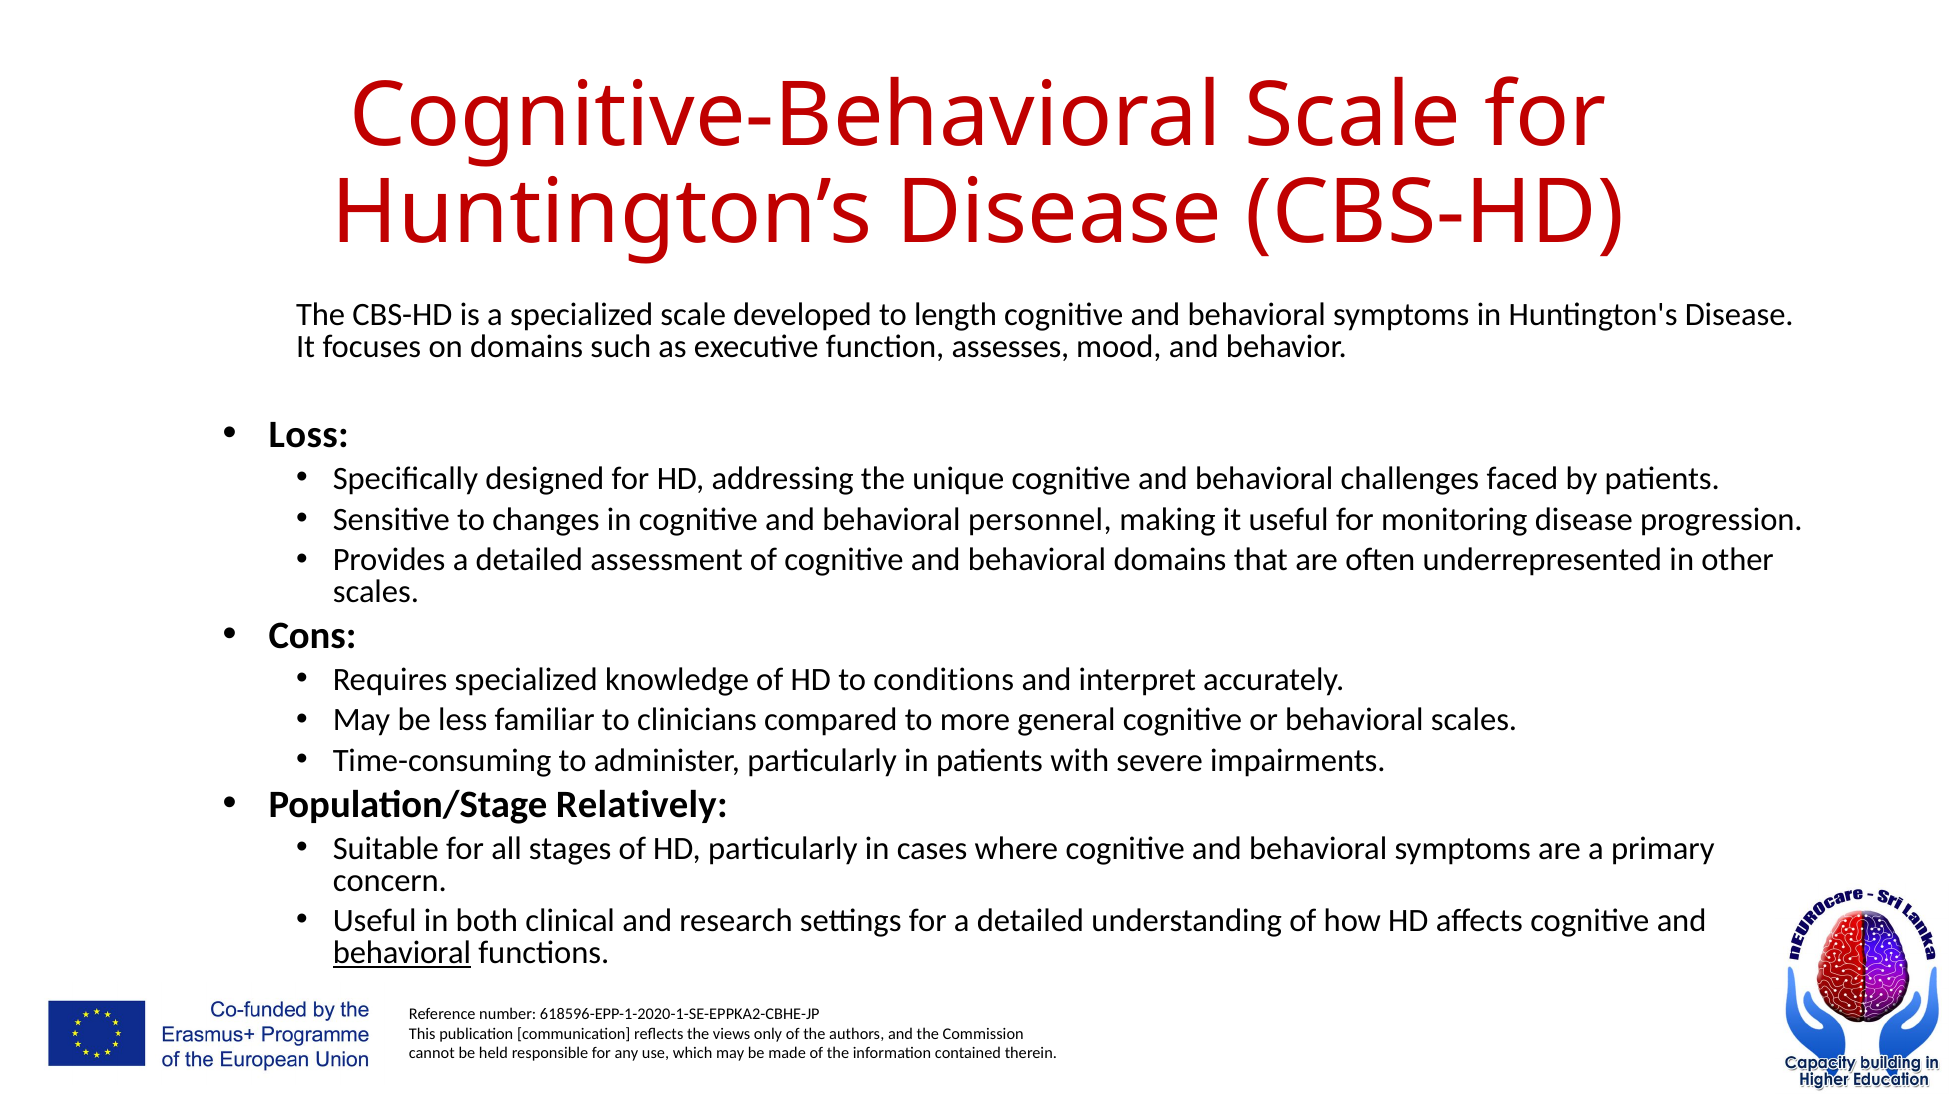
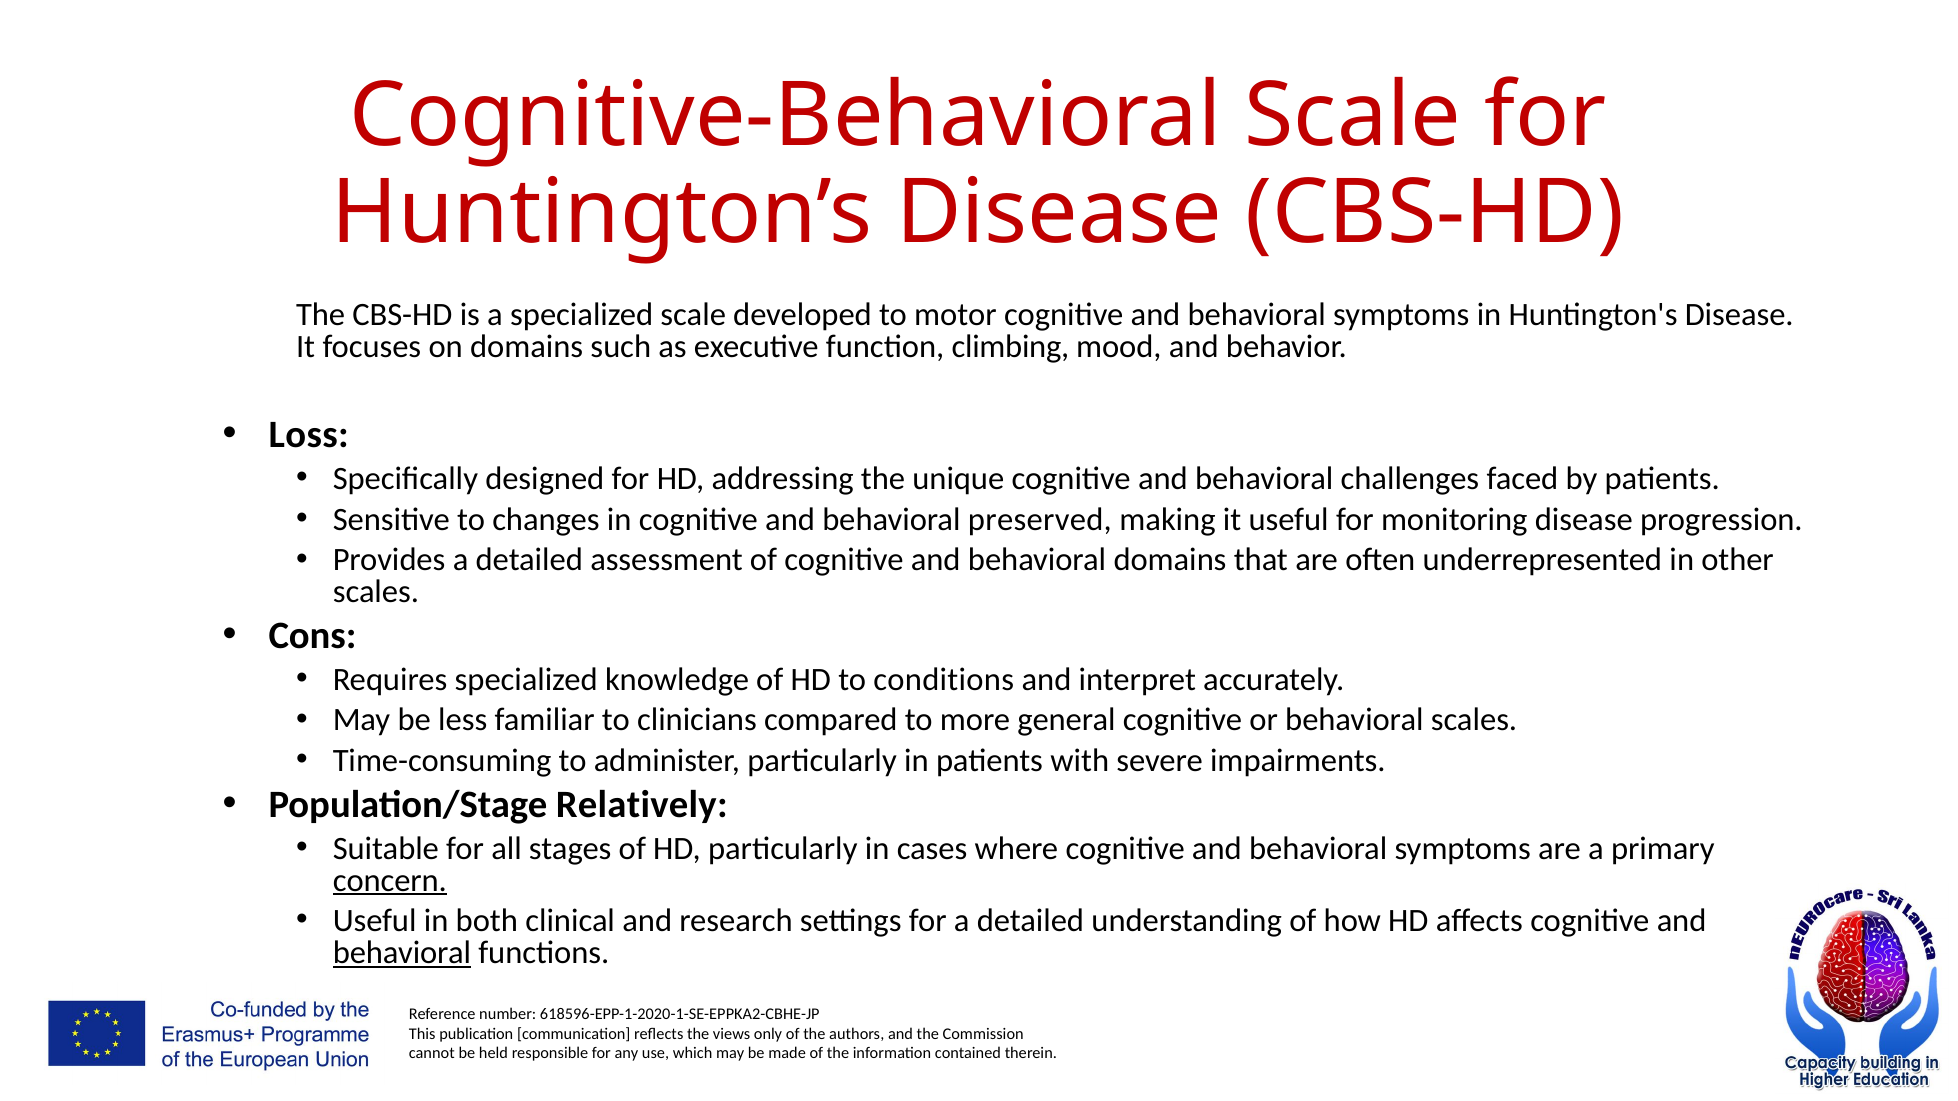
length: length -> motor (955, 315)
assesses: assesses -> climbing (1010, 347)
personnel: personnel -> preserved (1040, 520)
concern underline: none -> present (390, 881)
